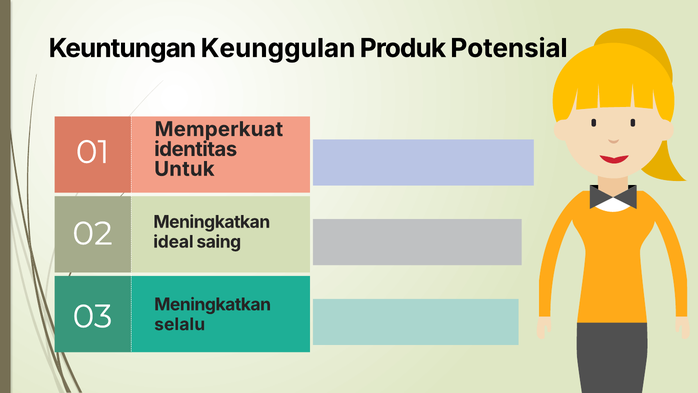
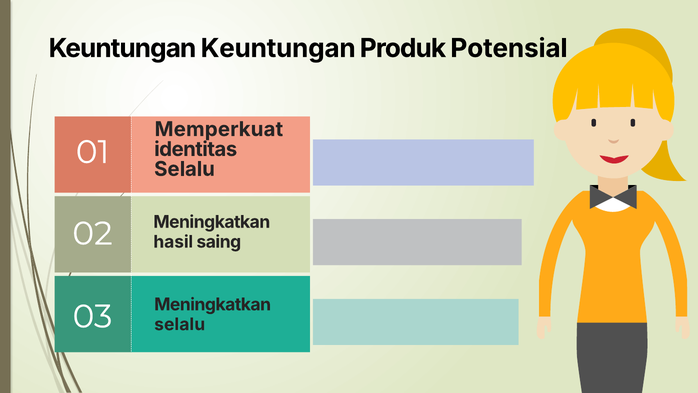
Keuntungan Keunggulan: Keunggulan -> Keuntungan (278, 48)
Untuk: Untuk -> Selalu (185, 169)
ideal: ideal -> hasil (173, 242)
